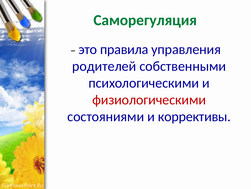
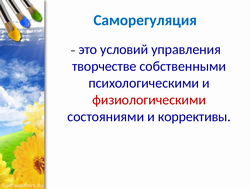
Саморегуляция colour: green -> blue (145, 20)
правила: правила -> условий (124, 49)
родителей: родителей -> творчестве (104, 66)
